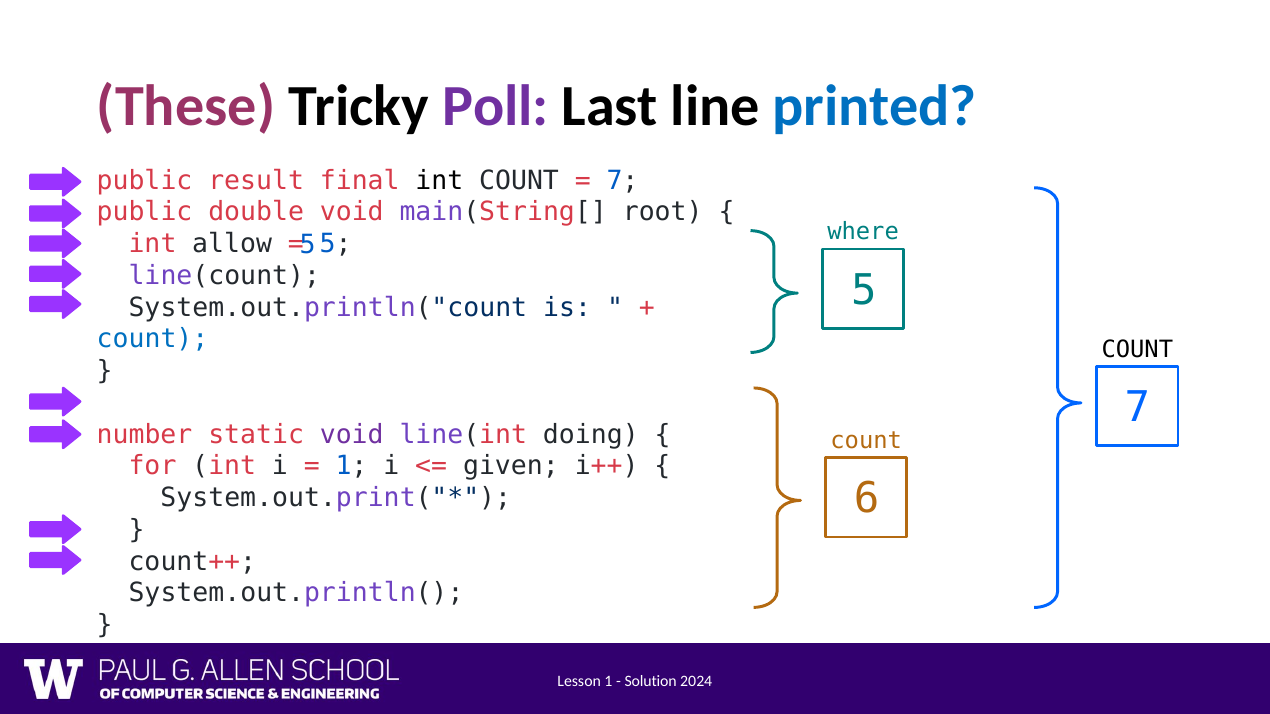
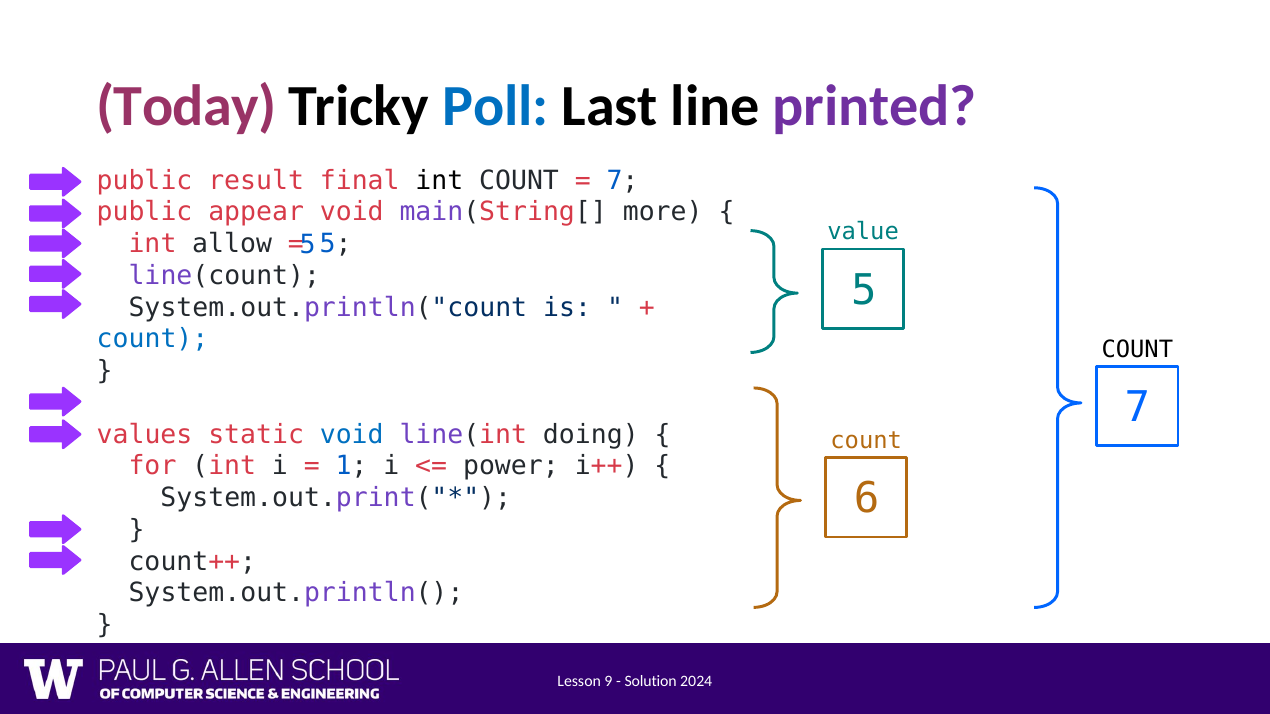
These: These -> Today (186, 107)
Poll colour: purple -> blue (496, 107)
printed colour: blue -> purple (875, 107)
double: double -> appear (256, 212)
root: root -> more (663, 212)
where: where -> value (863, 232)
number: number -> values (145, 435)
void colour: purple -> blue (352, 435)
given: given -> power (511, 466)
Lesson 1: 1 -> 9 (608, 682)
